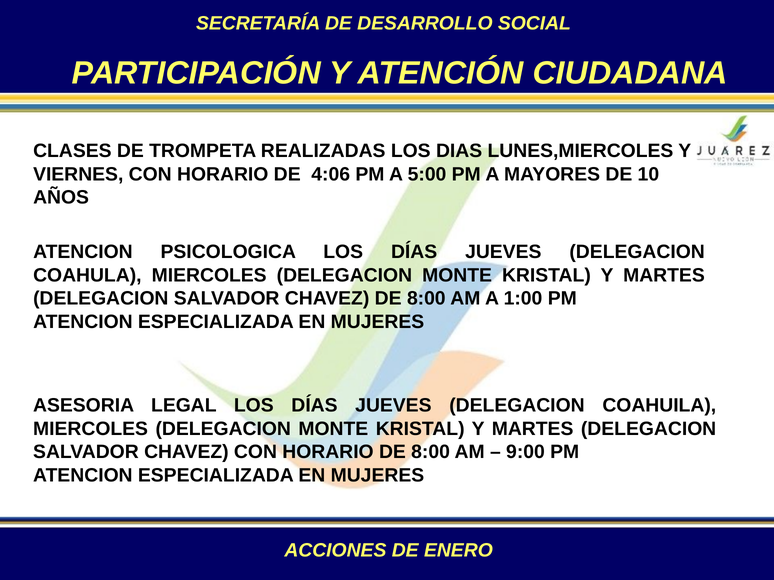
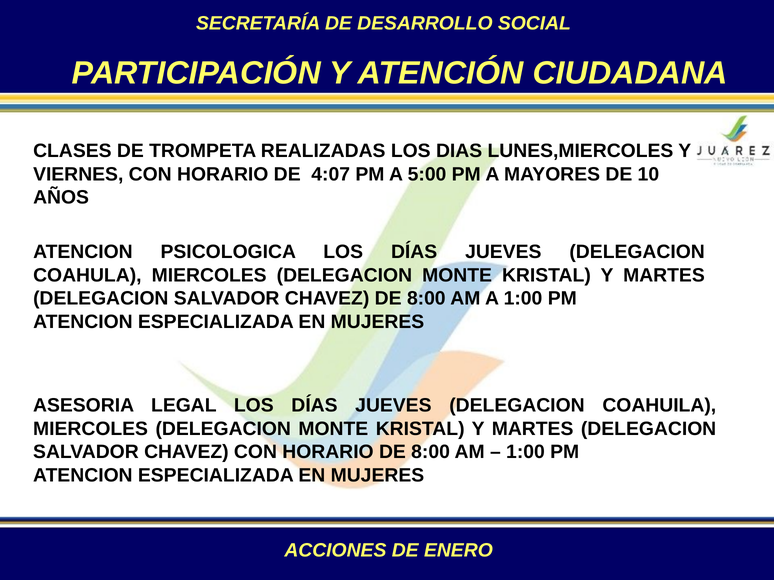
4:06: 4:06 -> 4:07 (331, 174)
9:00: 9:00 -> 1:00 (525, 452)
